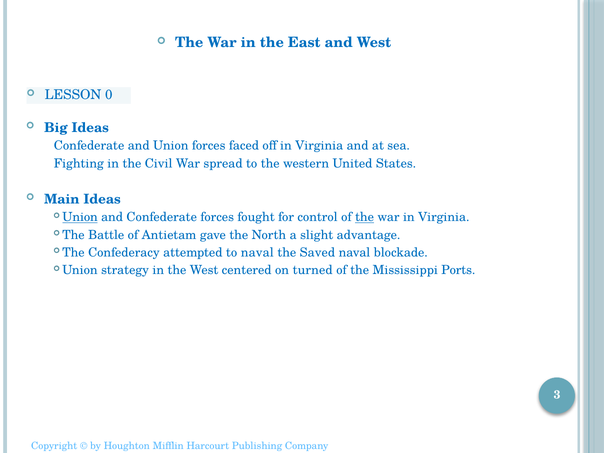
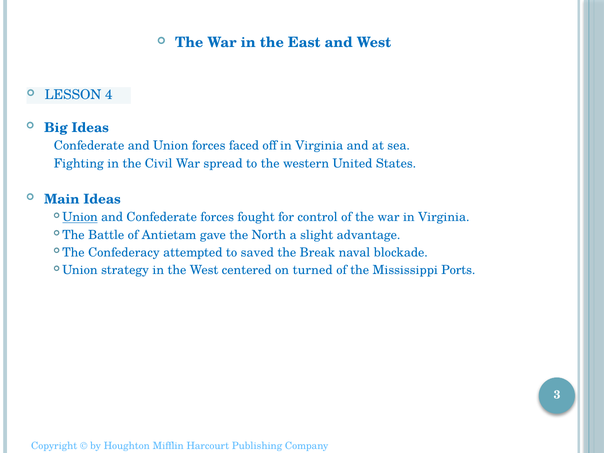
0: 0 -> 4 (109, 95)
the underline: present -> none (365, 217)
to naval: naval -> saved (257, 253)
Saved: Saved -> Break (317, 253)
